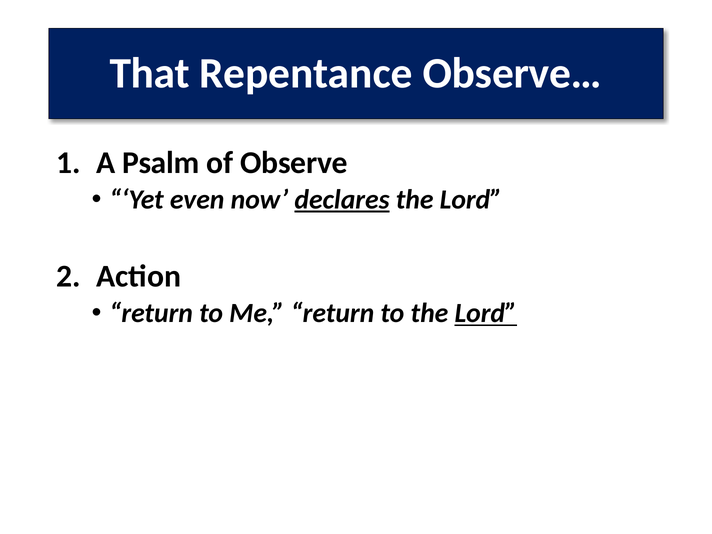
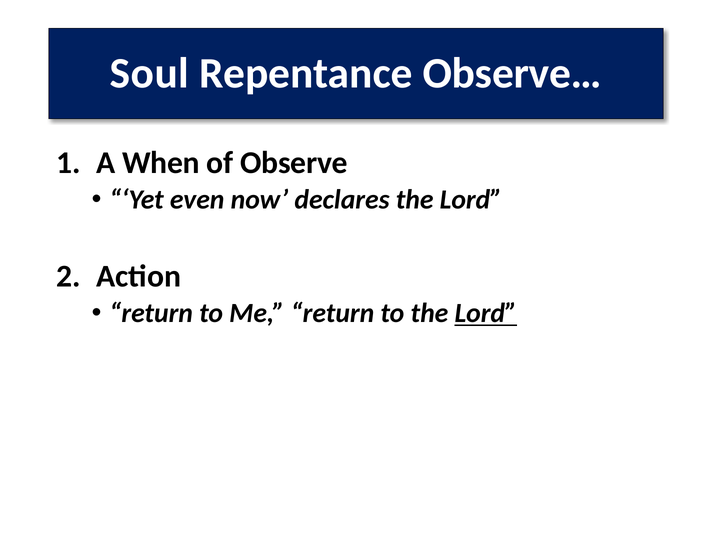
That: That -> Soul (149, 73)
Psalm: Psalm -> When (161, 163)
declares underline: present -> none (342, 200)
